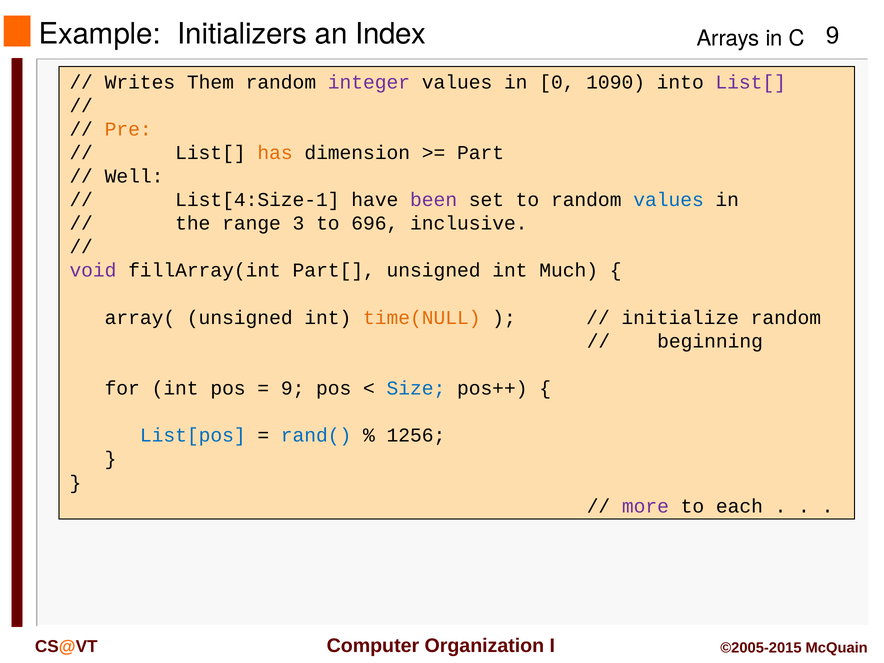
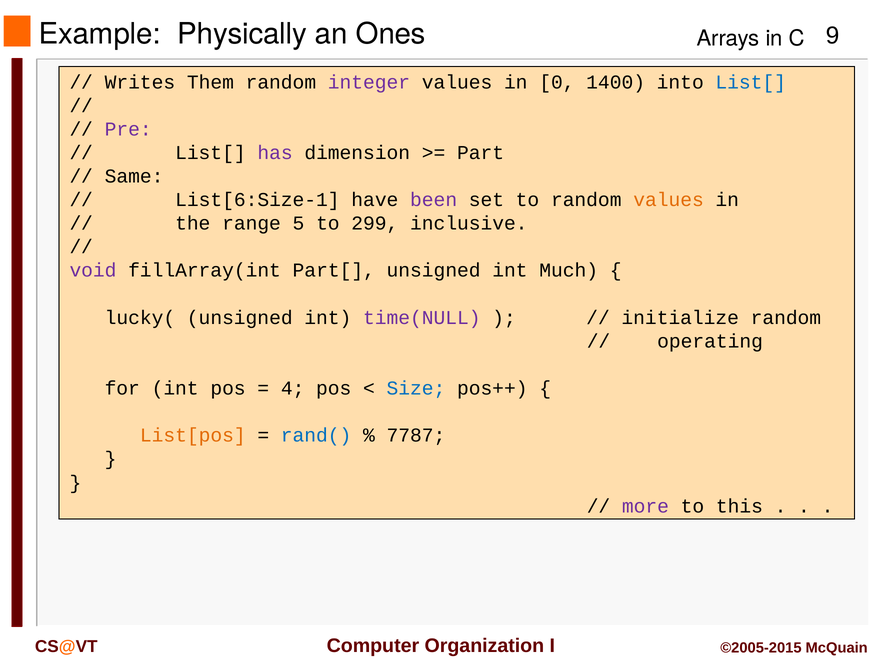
Initializers: Initializers -> Physically (242, 34)
Index: Index -> Ones (391, 34)
1090: 1090 -> 1400 (616, 82)
List[ colour: purple -> blue (751, 82)
Pre colour: orange -> purple (128, 129)
has colour: orange -> purple (275, 153)
Well: Well -> Same (134, 176)
List[4:Size-1: List[4:Size-1 -> List[6:Size-1 (257, 200)
values colour: blue -> orange (669, 200)
3: 3 -> 5 (299, 223)
696: 696 -> 299 (375, 223)
array(: array( -> lucky( (140, 318)
time(NULL colour: orange -> purple (422, 318)
beginning: beginning -> operating (710, 341)
9: 9 -> 4 (293, 388)
List[pos colour: blue -> orange (193, 435)
1256: 1256 -> 7787 (416, 435)
each: each -> this (739, 506)
